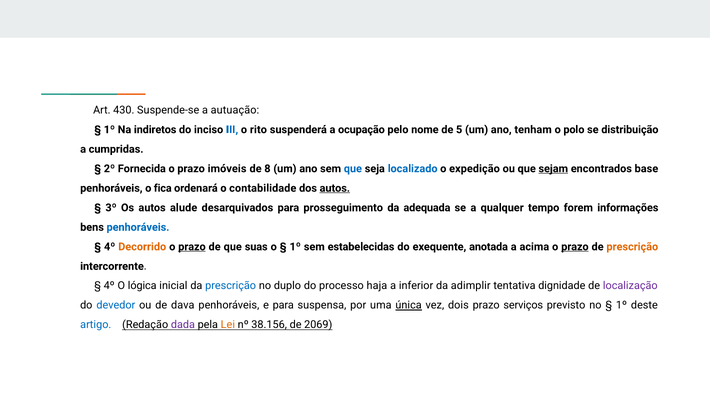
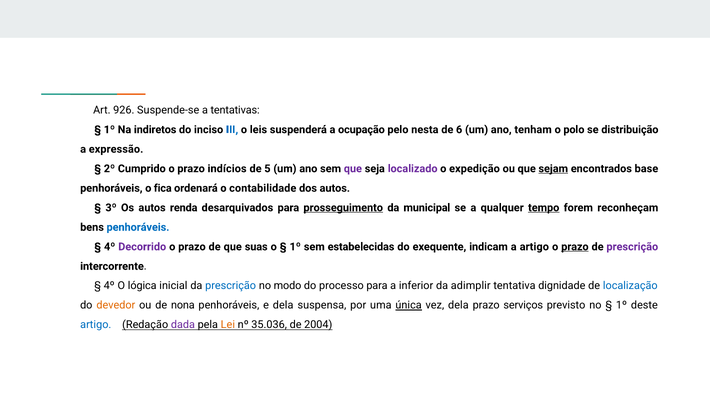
430: 430 -> 926 (124, 110)
autuação: autuação -> tentativas (235, 110)
rito: rito -> leis (258, 130)
nome: nome -> nesta (425, 130)
5: 5 -> 6 (459, 130)
cumpridas: cumpridas -> expressão (116, 149)
Fornecida: Fornecida -> Cumprido (142, 169)
imóveis: imóveis -> indícios (227, 169)
8: 8 -> 5 (267, 169)
que colour: blue -> purple (353, 169)
localizado colour: blue -> purple (413, 169)
autos underline: present -> none (335, 188)
alude: alude -> renda (184, 208)
prosseguimento underline: none -> present (343, 208)
adequada: adequada -> municipal (427, 208)
tempo underline: none -> present (544, 208)
informações: informações -> reconheçam (628, 208)
Decorrido colour: orange -> purple (142, 247)
prazo underline: present -> none (192, 247)
anotada: anotada -> indicam (489, 247)
a acima: acima -> artigo (534, 247)
prescrição colour: orange -> purple (632, 247)
duplo: duplo -> modo (288, 286)
processo haja: haja -> para (377, 286)
localização colour: purple -> blue (630, 286)
devedor colour: blue -> orange (116, 306)
dava: dava -> nona (183, 306)
e para: para -> dela (283, 306)
vez dois: dois -> dela (458, 306)
38.156: 38.156 -> 35.036 (269, 325)
2069: 2069 -> 2004 (318, 325)
